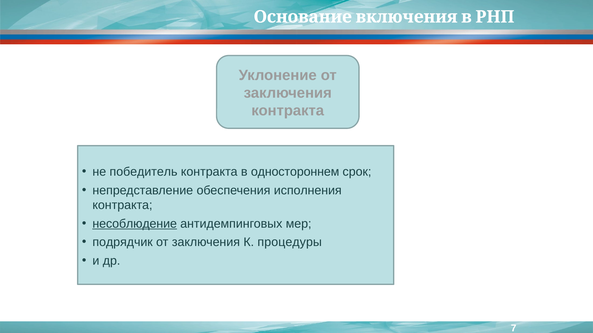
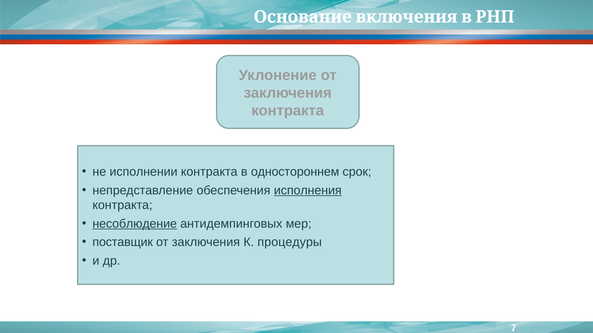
победитель: победитель -> исполнении (144, 172)
исполнения underline: none -> present (308, 191)
подрядчик: подрядчик -> поставщик (123, 243)
